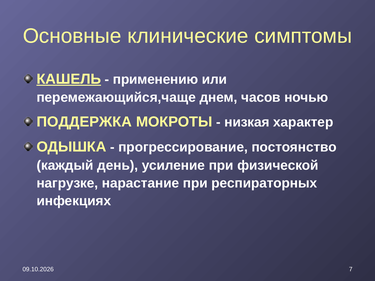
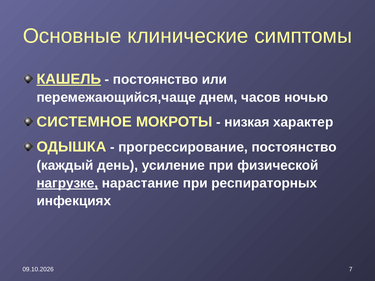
применению: применению -> постоянство (155, 79)
ПОДДЕРЖКА: ПОДДЕРЖКА -> СИСТЕМНОЕ (84, 122)
нагрузке underline: none -> present (67, 183)
